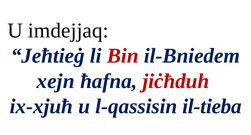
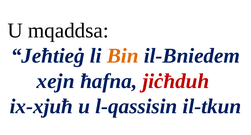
imdejjaq: imdejjaq -> mqaddsa (68, 31)
Bin colour: red -> orange (123, 56)
il-tieba: il-tieba -> il-tkun (212, 107)
